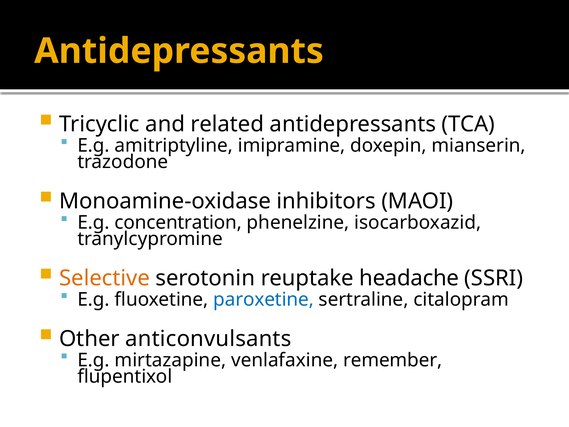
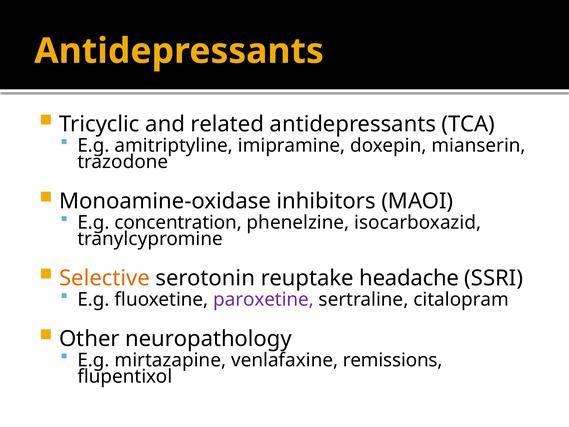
paroxetine colour: blue -> purple (264, 299)
anticonvulsants: anticonvulsants -> neuropathology (208, 339)
remember: remember -> remissions (393, 360)
